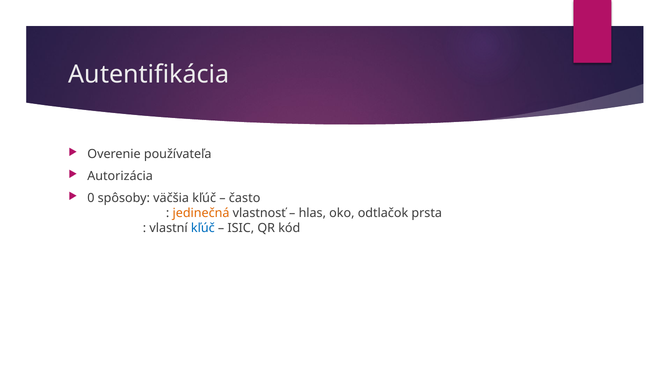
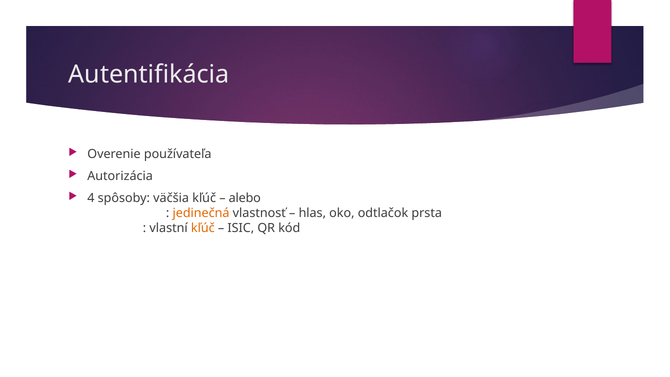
0: 0 -> 4 (91, 198)
často: často -> alebo (245, 198)
kľúč colour: blue -> orange (203, 228)
